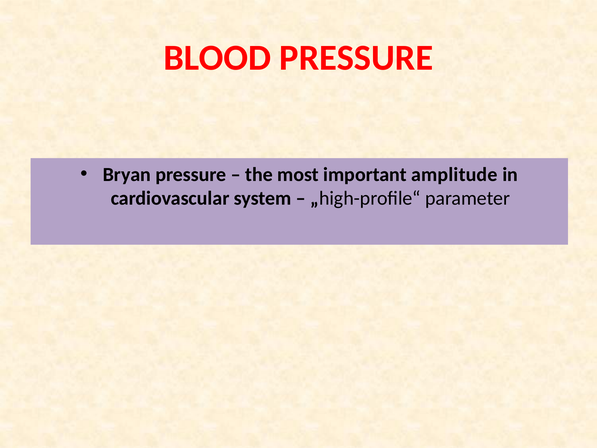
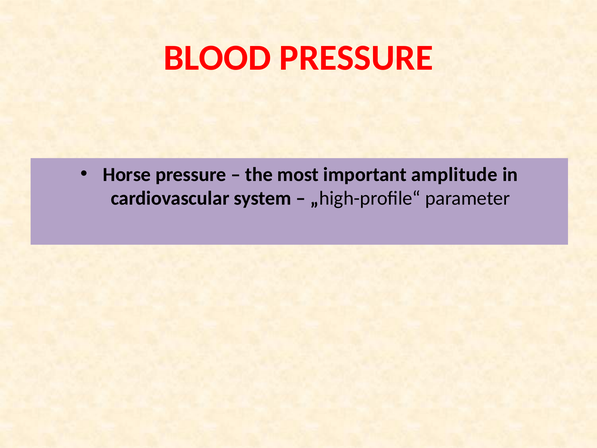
Bryan: Bryan -> Horse (127, 174)
